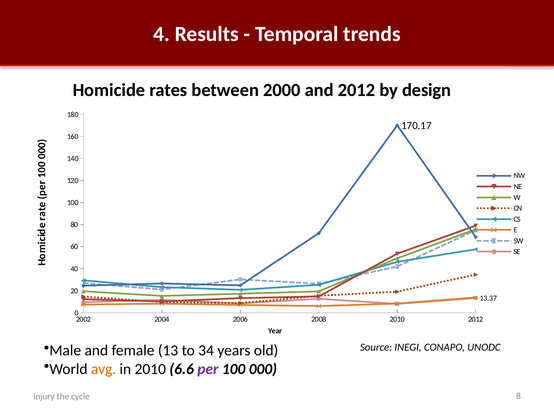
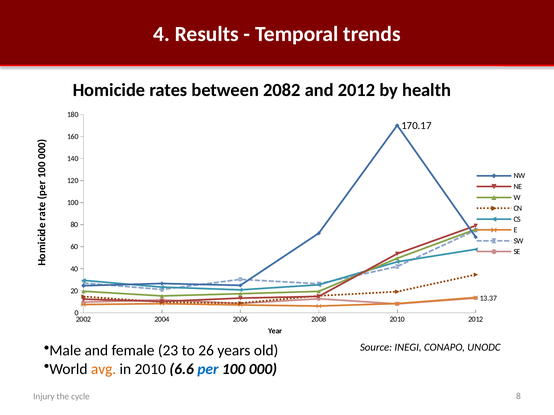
2000: 2000 -> 2082 (282, 90)
design: design -> health (427, 90)
13: 13 -> 23 (168, 351)
34: 34 -> 26 (206, 351)
per colour: purple -> blue (208, 369)
